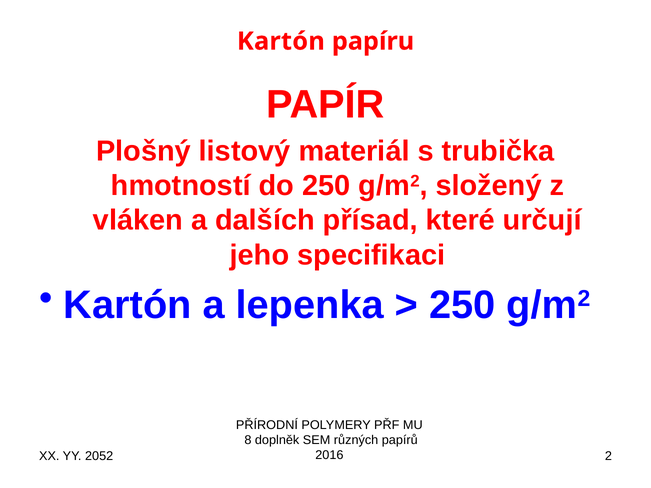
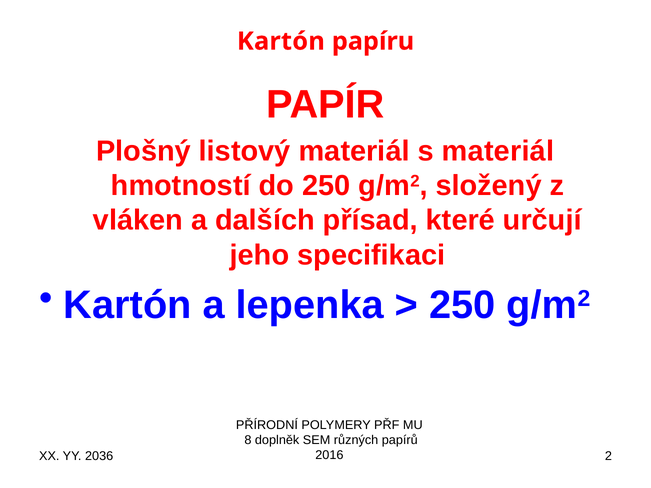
s trubička: trubička -> materiál (498, 151)
2052: 2052 -> 2036 (99, 456)
